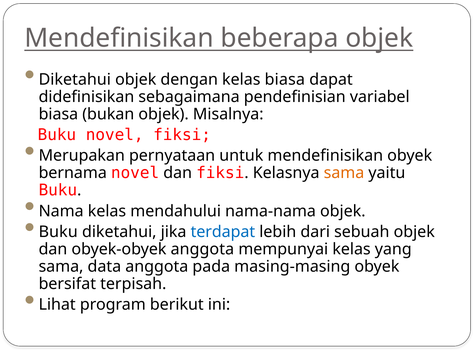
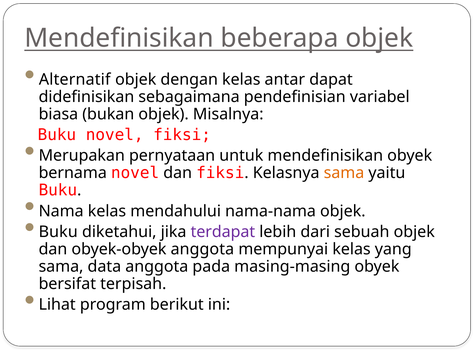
Diketahui: Diketahui -> Alternatif (75, 79)
kelas biasa: biasa -> antar (285, 79)
terdapat colour: blue -> purple (223, 231)
